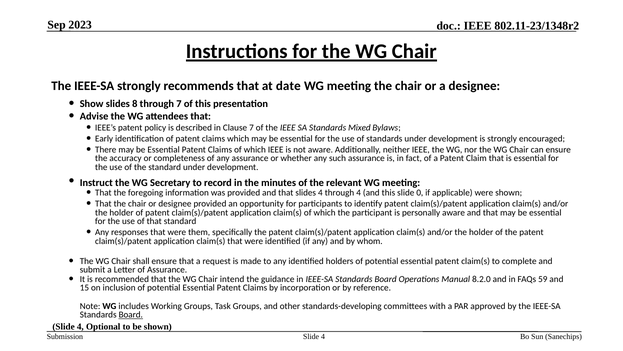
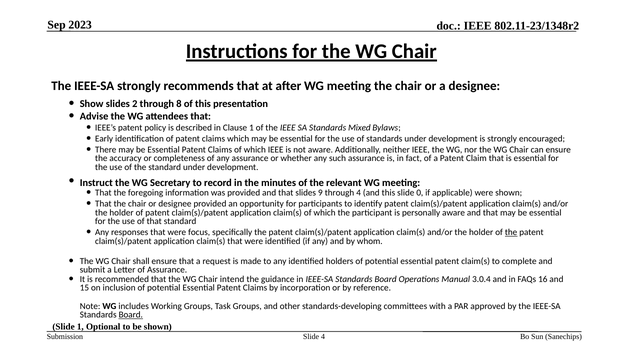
date: date -> after (288, 86)
8: 8 -> 2 (135, 103)
through 7: 7 -> 8 (179, 103)
Clause 7: 7 -> 1 (251, 128)
slides 4: 4 -> 9 (320, 193)
them: them -> focus (199, 232)
the underline: none -> present (511, 232)
8.2.0: 8.2.0 -> 3.0.4 (481, 279)
59: 59 -> 16 (543, 279)
4: 4 -> 1 (80, 326)
